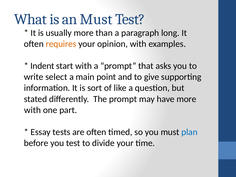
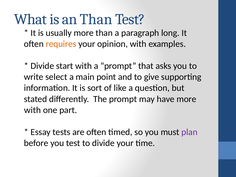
an Must: Must -> Than (96, 19)
Indent: Indent -> Divide (42, 66)
plan colour: blue -> purple (189, 132)
